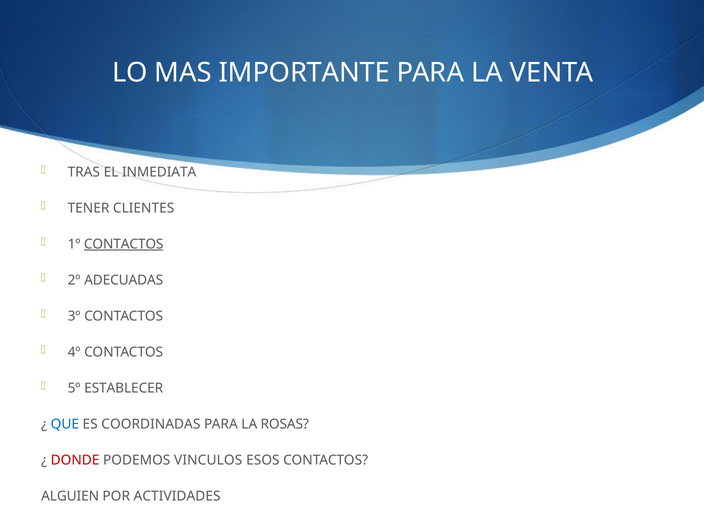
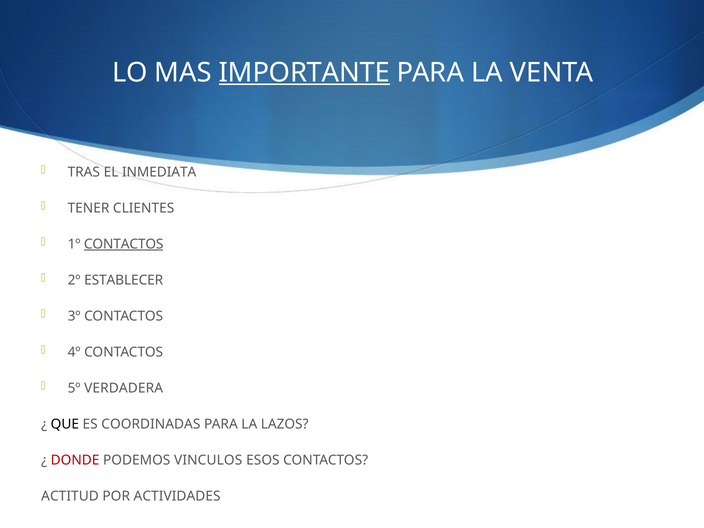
IMPORTANTE underline: none -> present (304, 72)
ADECUADAS: ADECUADAS -> ESTABLECER (124, 280)
ESTABLECER: ESTABLECER -> VERDADERA (124, 388)
QUE colour: blue -> black (65, 424)
ROSAS: ROSAS -> LAZOS (285, 424)
ALGUIEN: ALGUIEN -> ACTITUD (70, 496)
